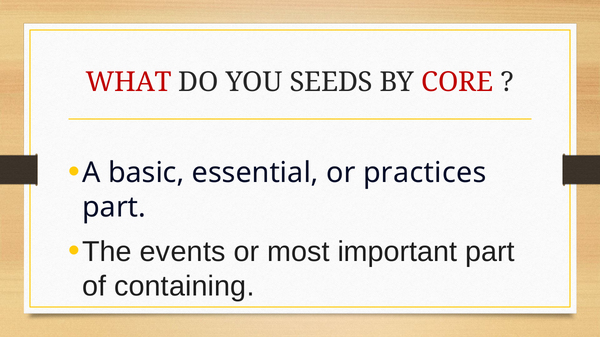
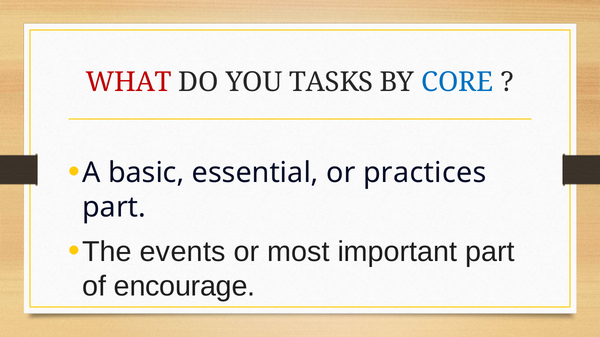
SEEDS: SEEDS -> TASKS (331, 82)
CORE colour: red -> blue (457, 82)
containing: containing -> encourage (185, 286)
